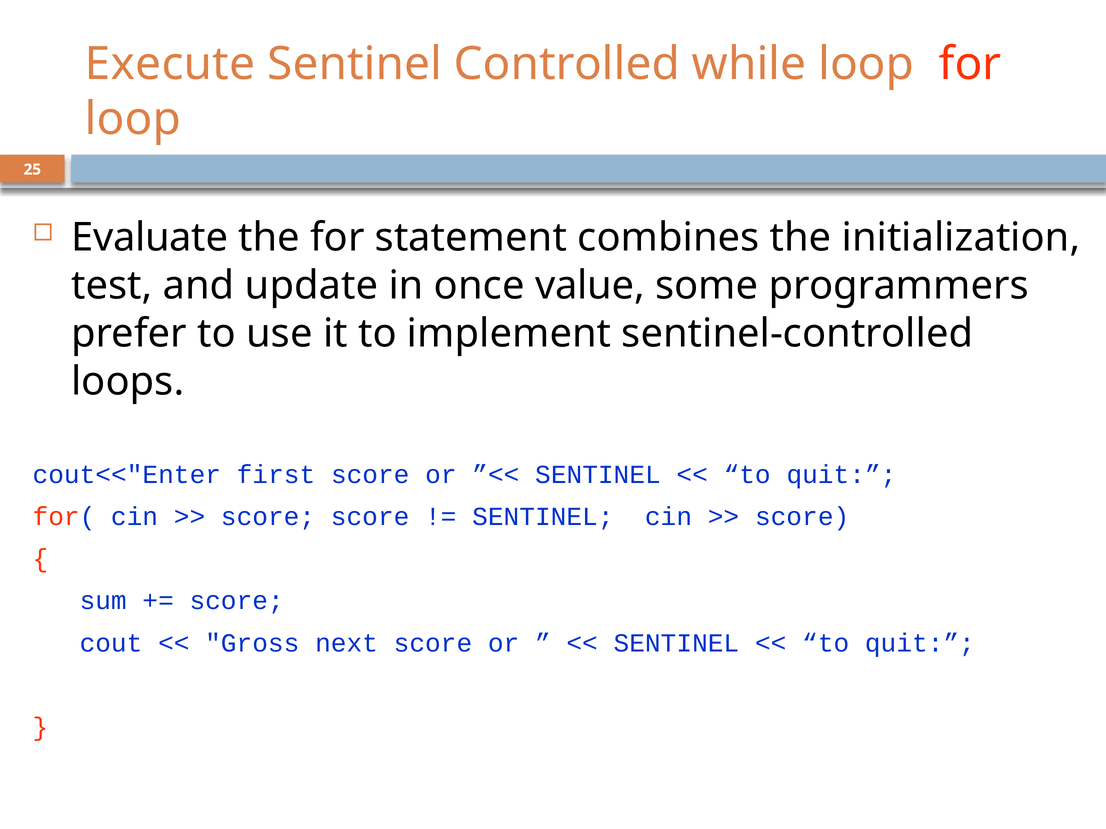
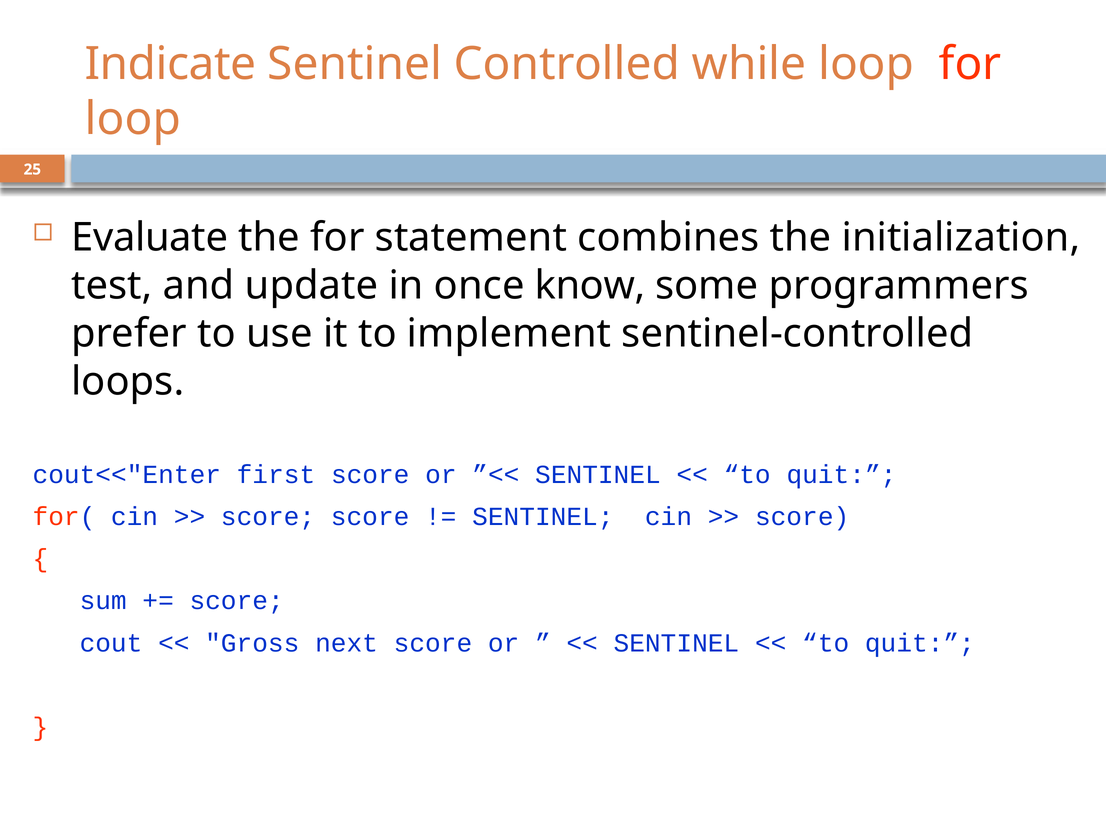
Execute: Execute -> Indicate (170, 64)
value: value -> know (590, 286)
